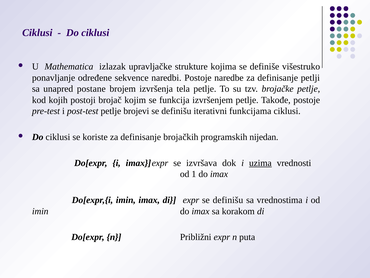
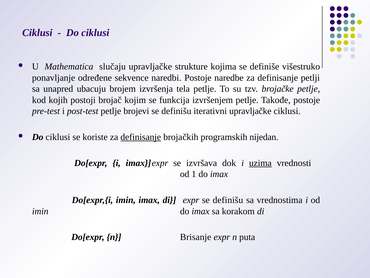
izlazak: izlazak -> slučaju (113, 67)
postane: postane -> ubacuju (91, 89)
iterativni funkcijama: funkcijama -> upravljačke (250, 111)
definisanje underline: none -> present (141, 137)
Približni: Približni -> Brisanje (196, 237)
